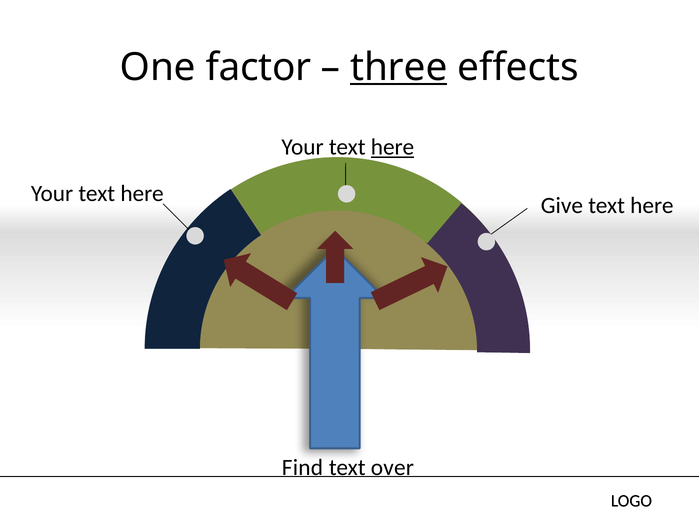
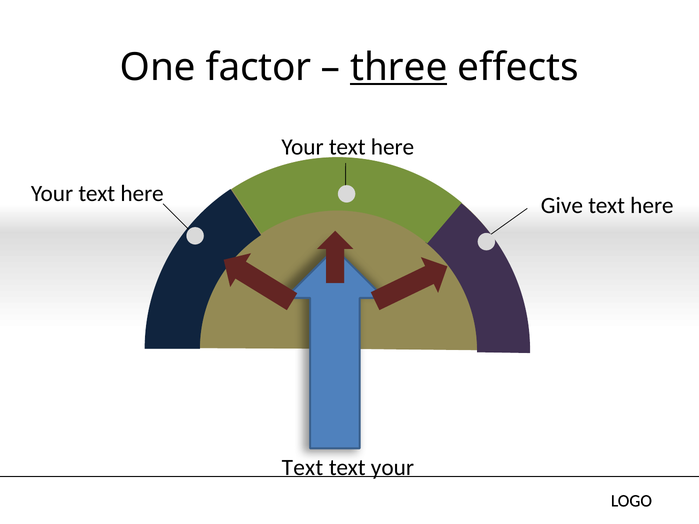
here underline: present -> none (392, 147)
Find: Find -> Text (302, 468)
text over: over -> your (392, 468)
